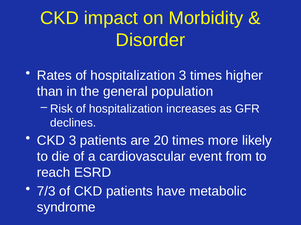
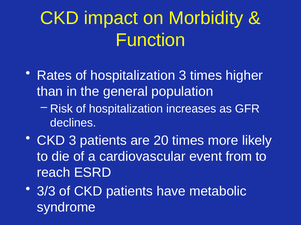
Disorder: Disorder -> Function (151, 40)
7/3: 7/3 -> 3/3 (46, 192)
